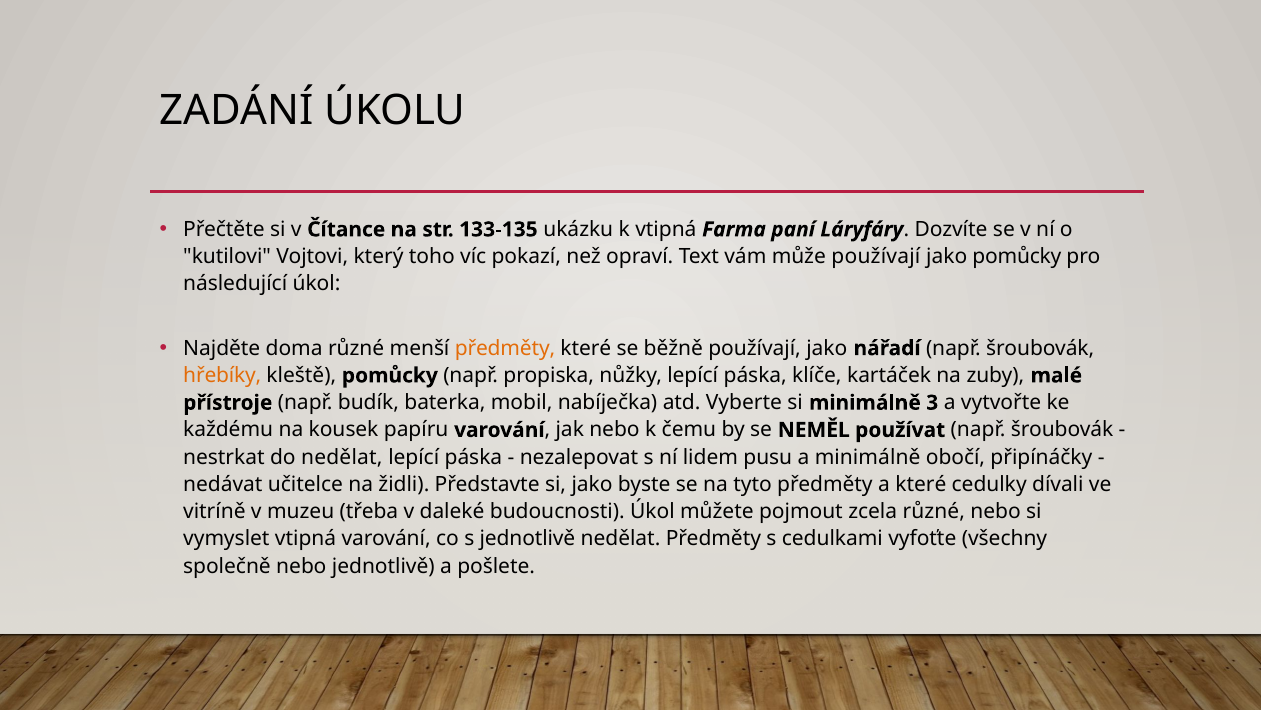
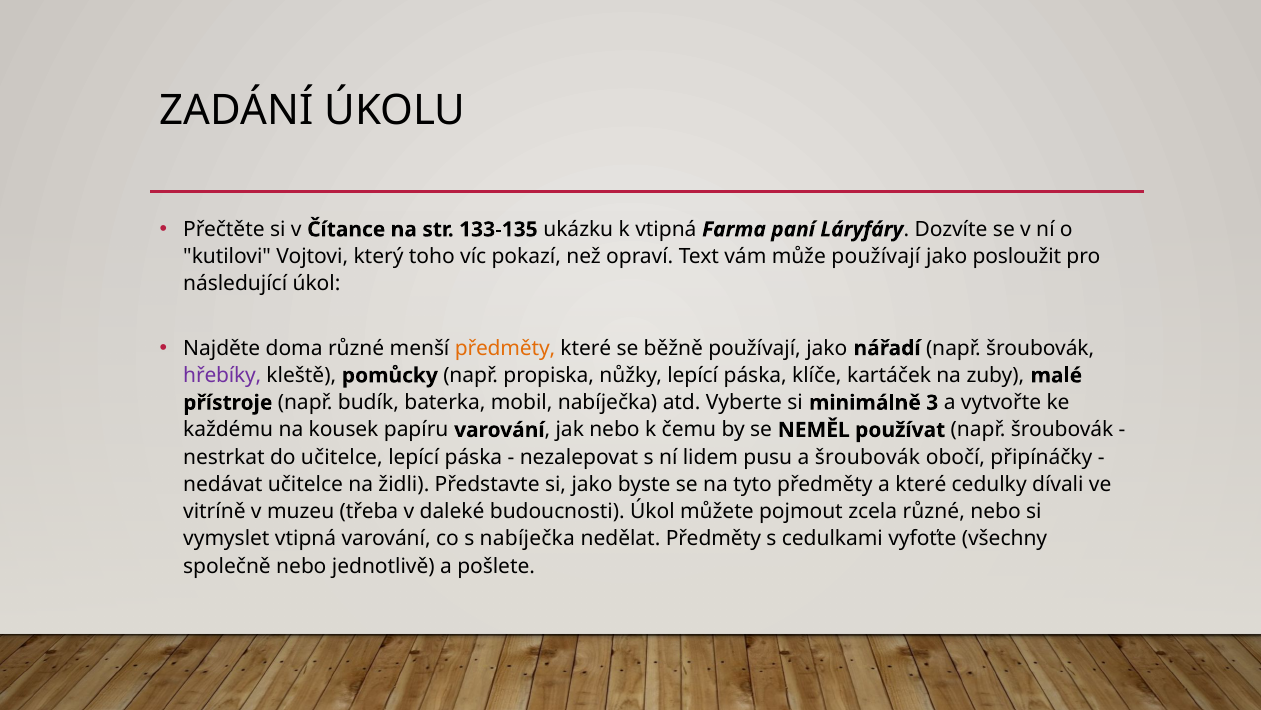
jako pomůcky: pomůcky -> posloužit (1017, 256)
hřebíky colour: orange -> purple (222, 375)
do nedělat: nedělat -> učitelce (342, 457)
a minimálně: minimálně -> šroubovák (868, 457)
s jednotlivě: jednotlivě -> nabíječka (527, 538)
